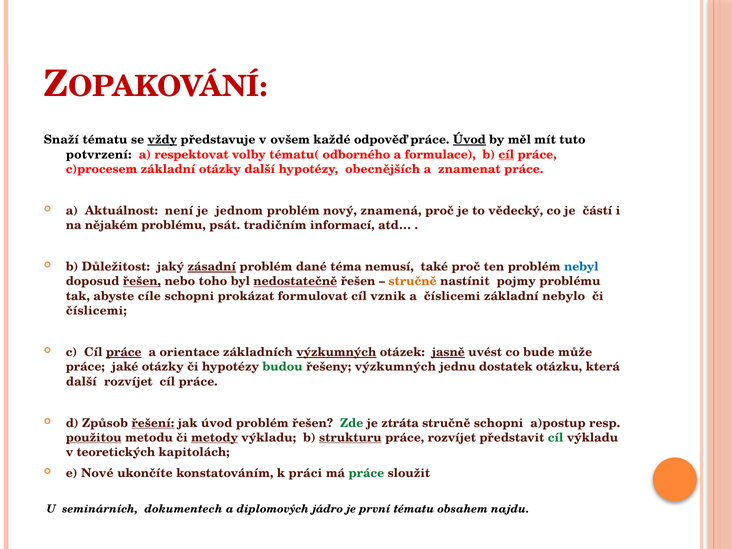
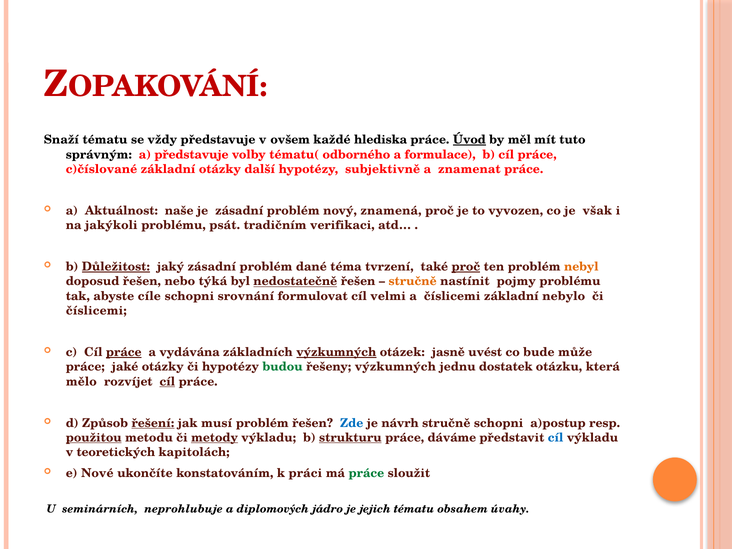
vždy underline: present -> none (162, 140)
odpověď: odpověď -> hlediska (381, 140)
potvrzení: potvrzení -> správným (99, 155)
a respektovat: respektovat -> představuje (191, 155)
cíl underline: present -> none (506, 155)
c)procesem: c)procesem -> c)číslované (101, 169)
obecnějších: obecnějších -> subjektivně (383, 169)
není: není -> naše (179, 211)
je jednom: jednom -> zásadní (239, 211)
vědecký: vědecký -> vyvozen (516, 211)
částí: částí -> však (597, 211)
nějakém: nějakém -> jakýkoli (111, 225)
informací: informací -> verifikaci (342, 225)
Důležitost underline: none -> present (116, 267)
zásadní underline: present -> none (212, 267)
nemusí: nemusí -> tvrzení (389, 267)
proč underline: none -> present (466, 267)
nebyl colour: blue -> orange (581, 267)
řešen underline: present -> none (142, 281)
toho: toho -> týká (213, 281)
prokázat: prokázat -> srovnání (246, 296)
vznik: vznik -> velmi (388, 296)
orientace: orientace -> vydávána (190, 352)
jasně underline: present -> none (448, 352)
další: další -> mělo (81, 381)
cíl underline: none -> present (167, 381)
jak úvod: úvod -> musí (217, 423)
Zde colour: green -> blue (352, 423)
ztráta: ztráta -> návrh (400, 423)
práce rozvíjet: rozvíjet -> dáváme (452, 438)
cíl colour: green -> blue (556, 438)
dokumentech: dokumentech -> neprohlubuje (184, 509)
první: první -> jejich (375, 509)
najdu: najdu -> úvahy (510, 509)
